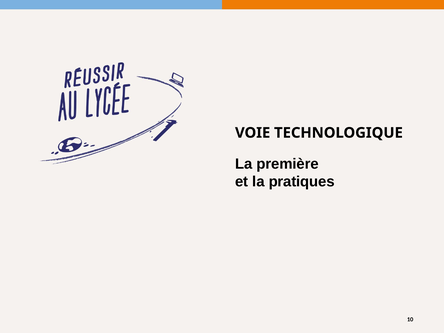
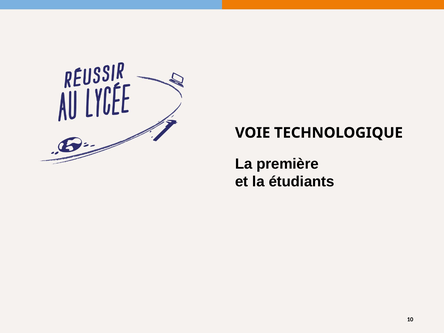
pratiques: pratiques -> étudiants (302, 182)
